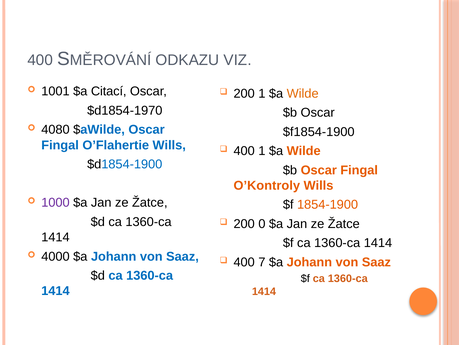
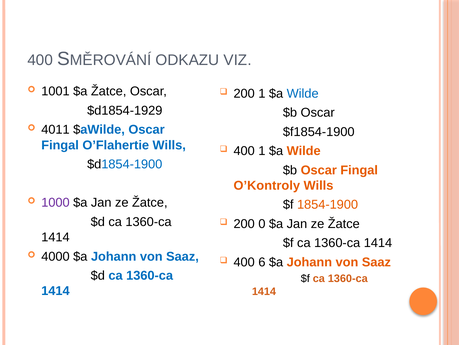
$a Citací: Citací -> Žatce (109, 91)
Wilde colour: orange -> blue (303, 93)
$d1854-1970: $d1854-1970 -> $d1854-1929 (125, 110)
4080: 4080 -> 4011 (55, 129)
7: 7 -> 6 (262, 262)
